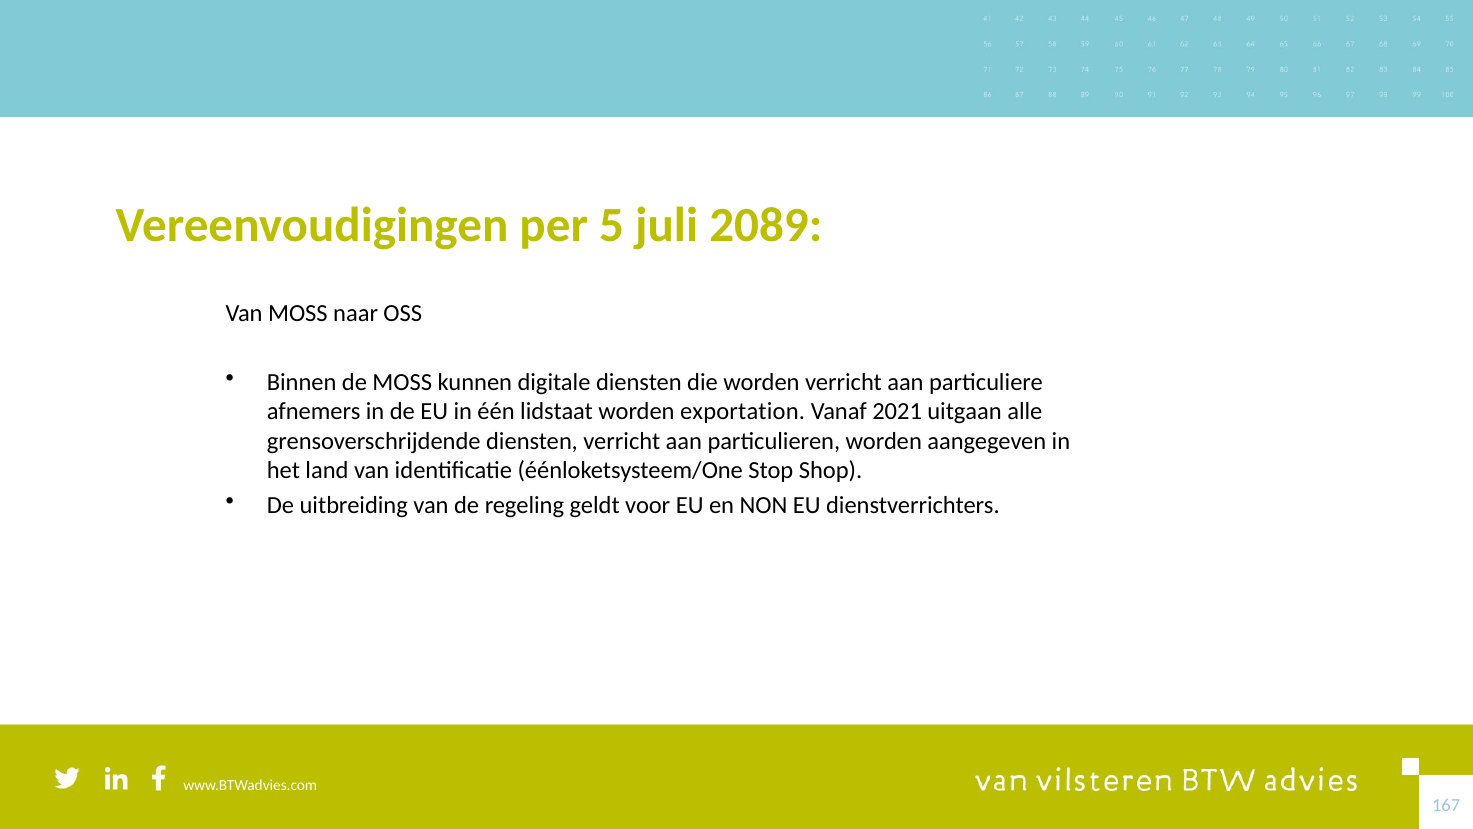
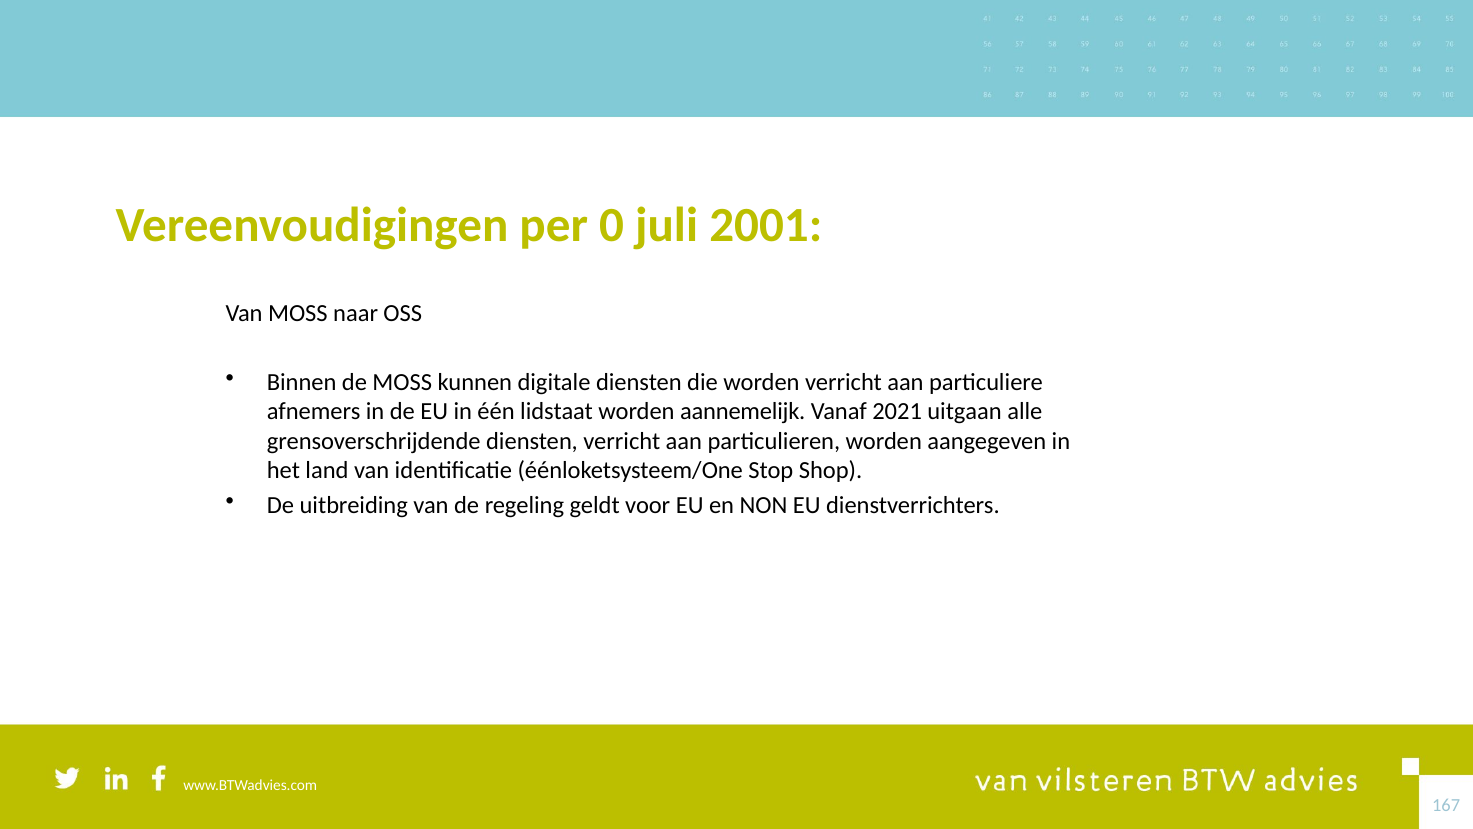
5: 5 -> 0 (612, 225)
2089: 2089 -> 2001 (766, 225)
exportation: exportation -> aannemelijk (743, 411)
